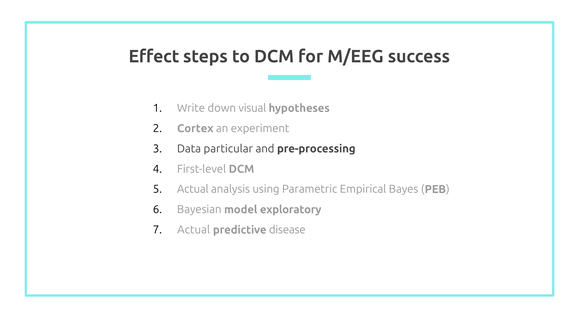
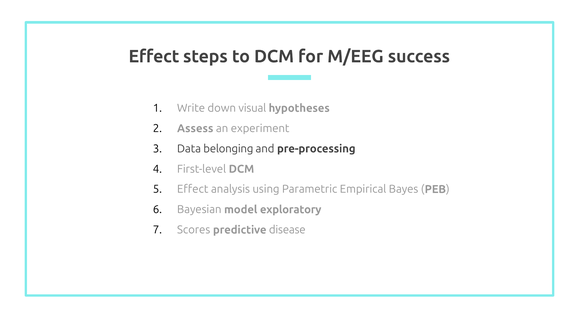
Cortex: Cortex -> Assess (195, 128)
particular: particular -> belonging (228, 149)
Actual: Actual -> Effect (193, 189)
Actual: Actual -> Scores (194, 230)
